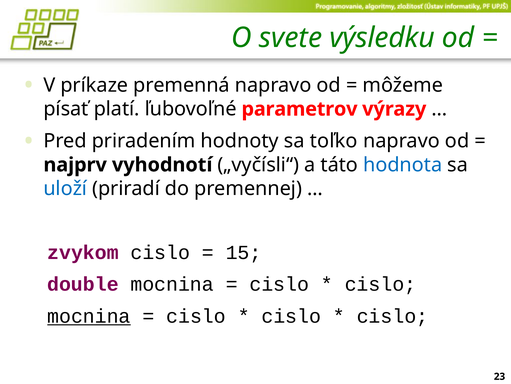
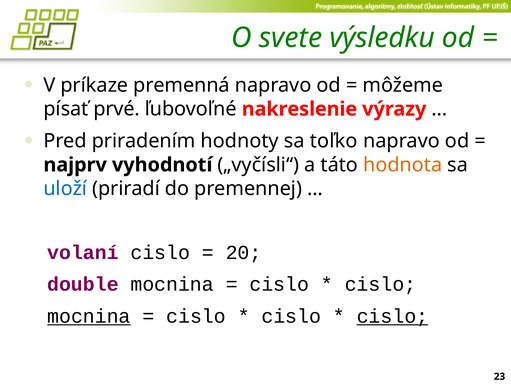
platí: platí -> prvé (117, 109)
parametrov: parametrov -> nakreslenie (299, 109)
hodnota colour: blue -> orange (403, 165)
zvykom: zvykom -> volaní (83, 252)
15: 15 -> 20 (244, 252)
cislo underline: none -> present (392, 316)
